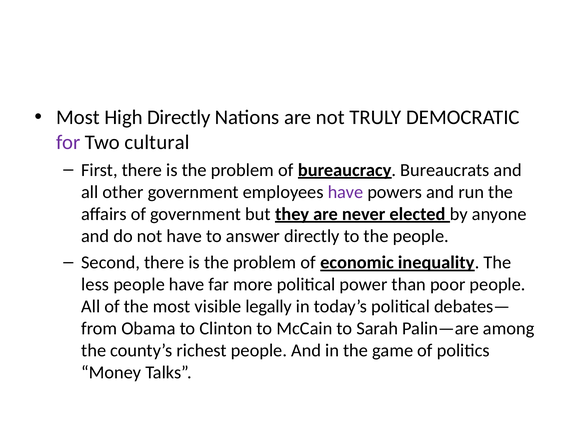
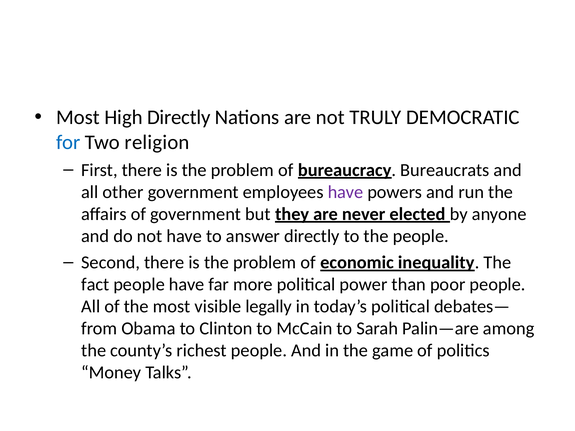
for colour: purple -> blue (68, 142)
cultural: cultural -> religion (157, 142)
less: less -> fact (95, 285)
